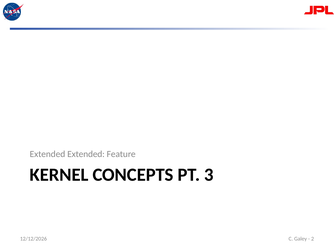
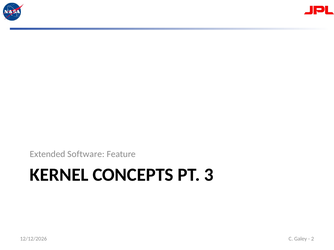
Extended Extended: Extended -> Software (86, 154)
